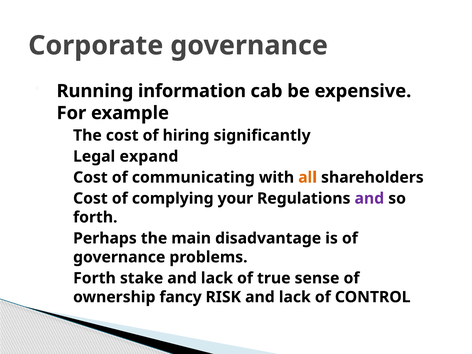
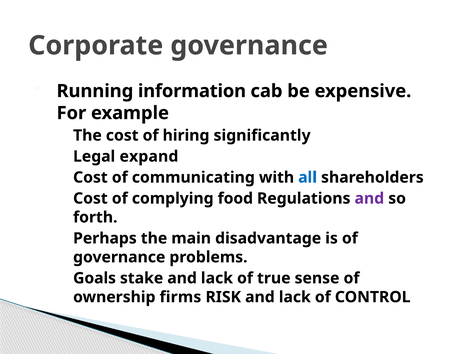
all colour: orange -> blue (308, 177)
your: your -> food (235, 198)
Forth: Forth -> Goals (95, 278)
fancy: fancy -> firms (180, 297)
